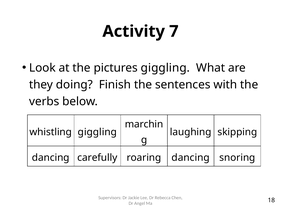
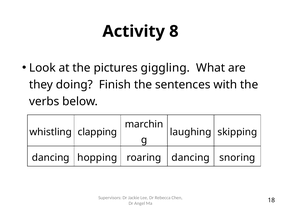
7: 7 -> 8 (174, 31)
whistling giggling: giggling -> clapping (97, 132)
carefully: carefully -> hopping (97, 158)
